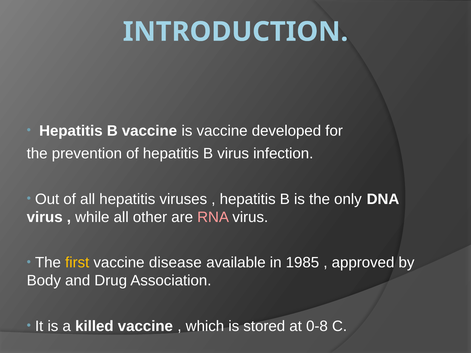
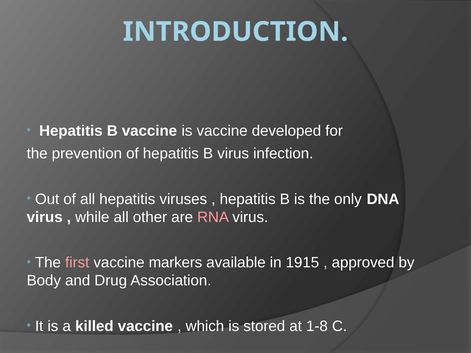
first colour: yellow -> pink (77, 263)
disease: disease -> markers (175, 263)
1985: 1985 -> 1915 (302, 263)
0-8: 0-8 -> 1-8 (317, 326)
